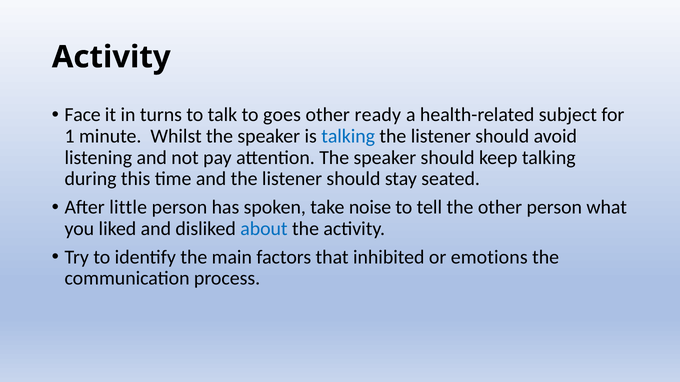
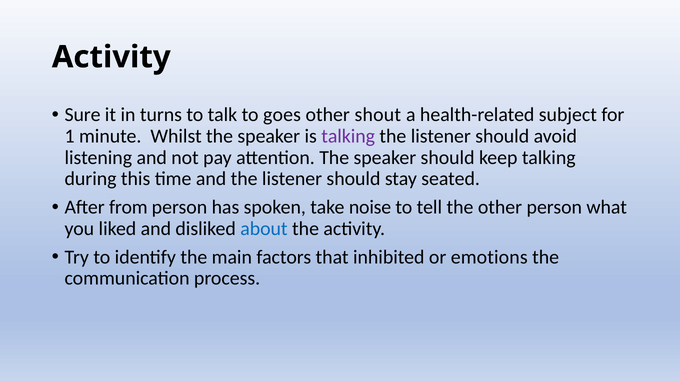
Face: Face -> Sure (83, 115)
ready: ready -> shout (378, 115)
talking colour: blue -> purple (348, 136)
little: little -> from (128, 208)
